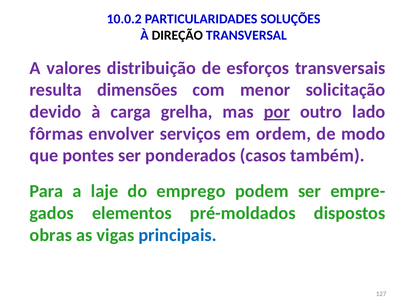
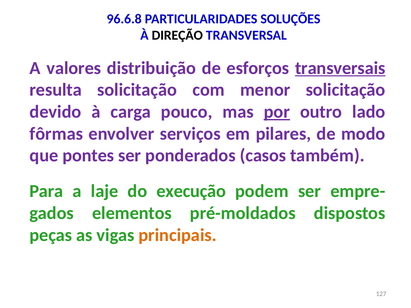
10.0.2: 10.0.2 -> 96.6.8 (124, 19)
transversais underline: none -> present (340, 68)
resulta dimensões: dimensões -> solicitação (137, 90)
grelha: grelha -> pouco (187, 112)
ordem: ordem -> pilares (283, 134)
emprego: emprego -> execução (191, 191)
obras: obras -> peças (51, 235)
principais colour: blue -> orange (178, 235)
